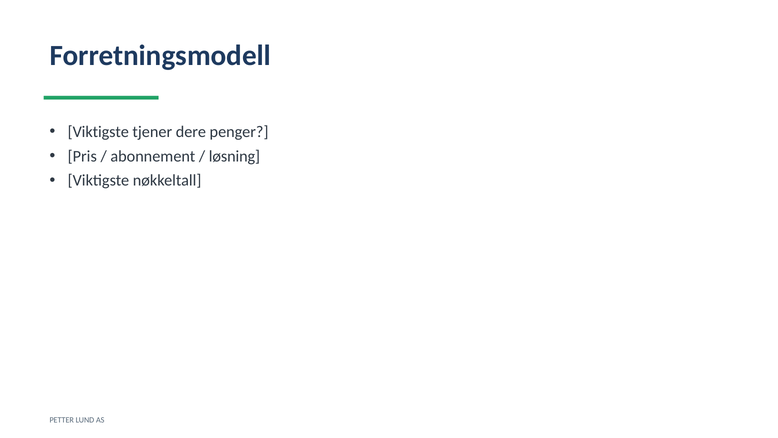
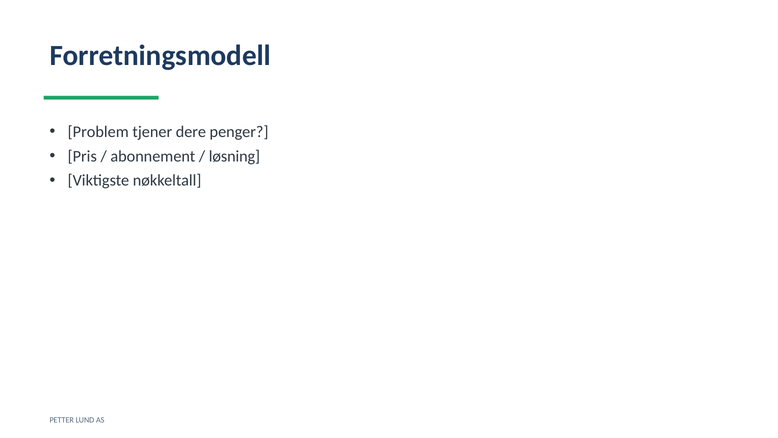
Viktigste: Viktigste -> Problem (98, 132)
